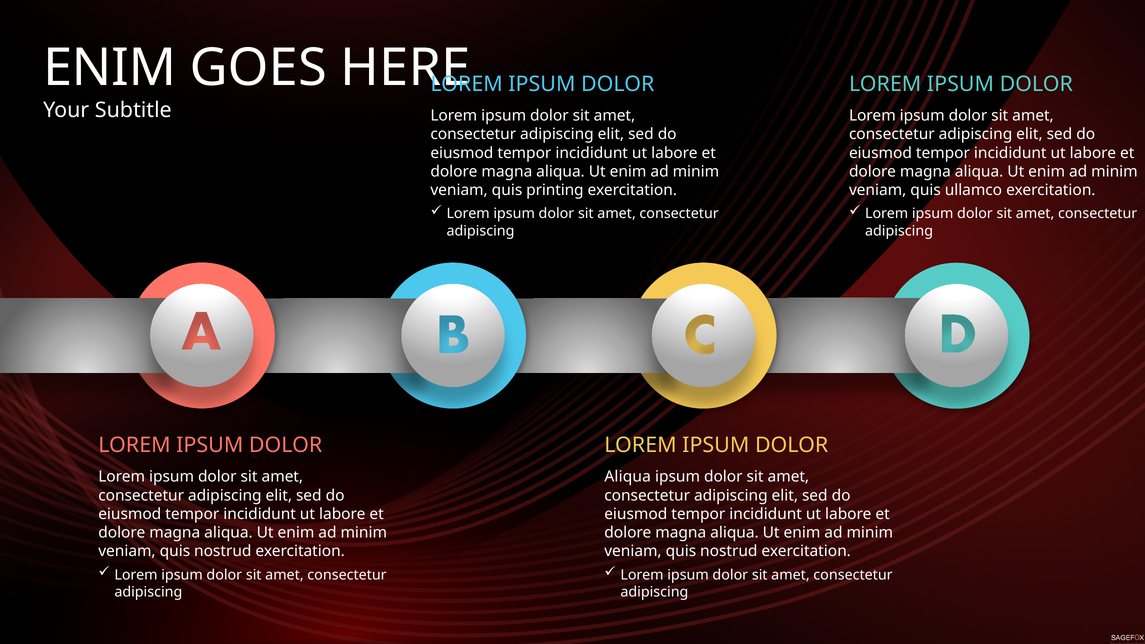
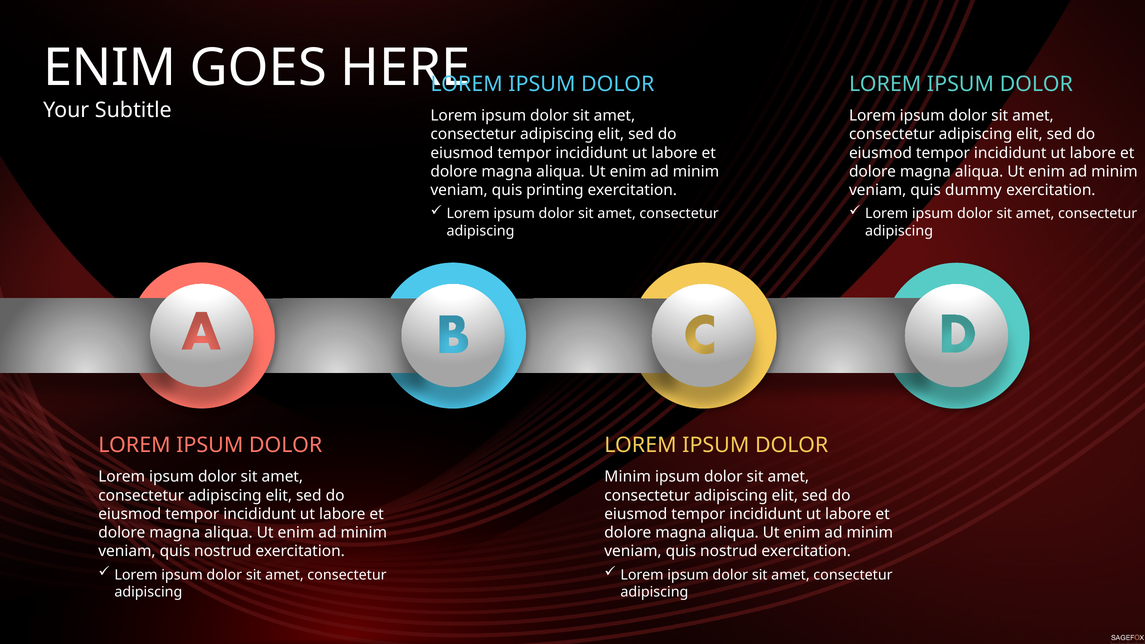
ullamco: ullamco -> dummy (973, 190)
Aliqua: Aliqua -> Minim (628, 477)
